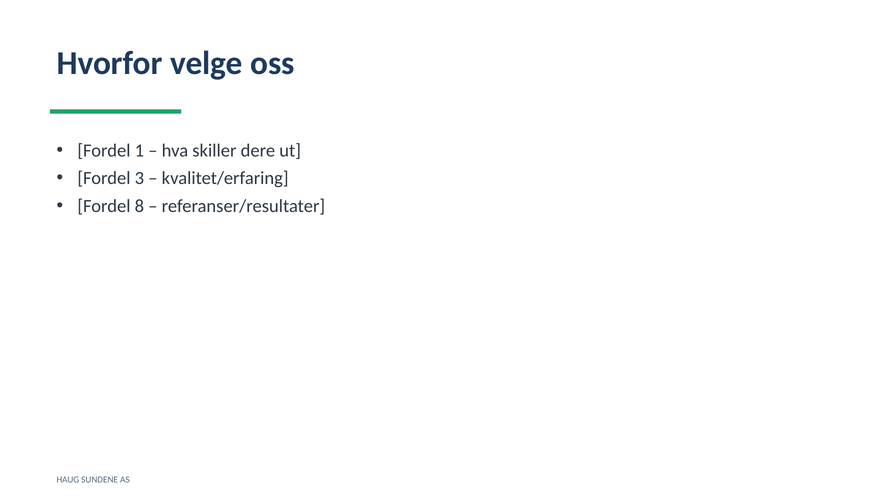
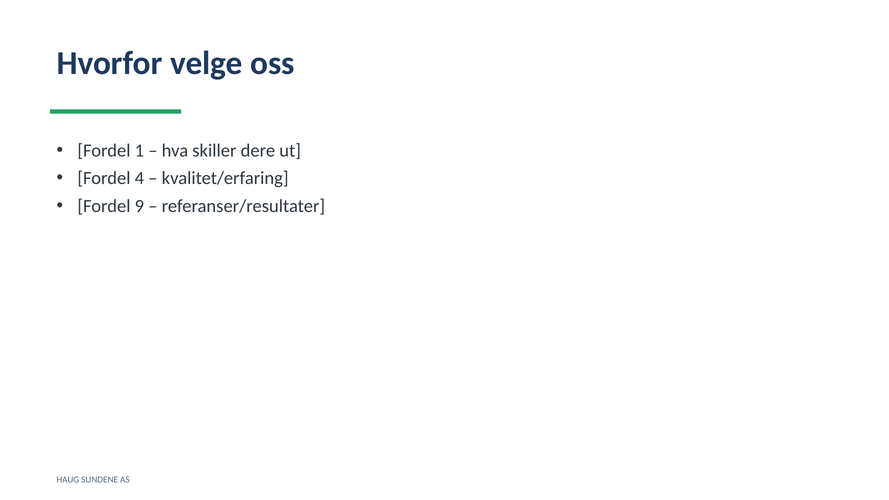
3: 3 -> 4 (139, 178)
8: 8 -> 9 (139, 206)
